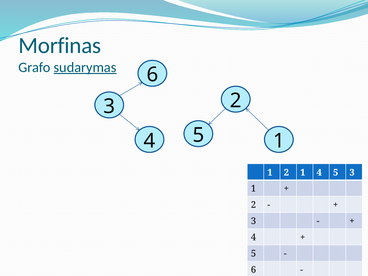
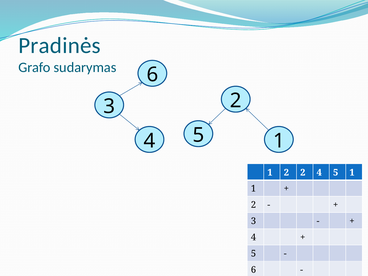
Morfinas: Morfinas -> Pradinės (60, 46)
sudarymas underline: present -> none (85, 67)
2 1: 1 -> 2 (303, 172)
5 3: 3 -> 1 (352, 172)
